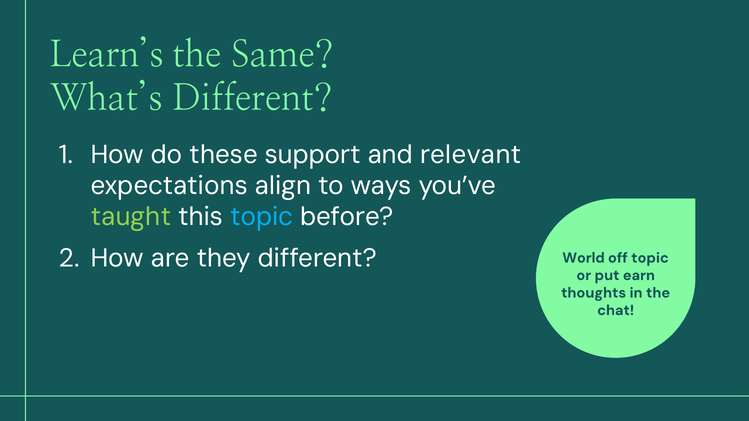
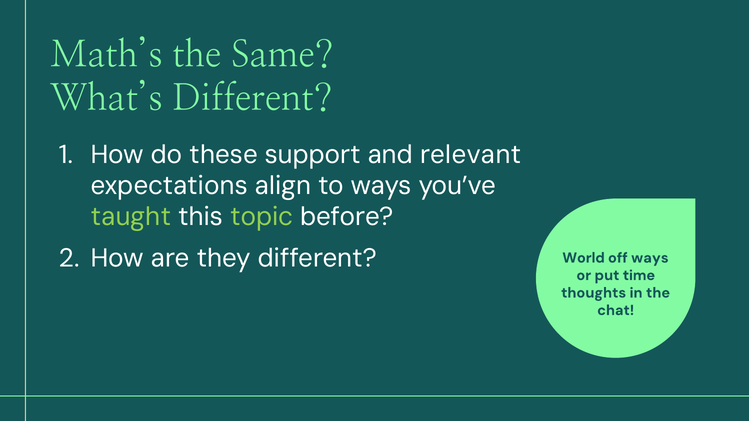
Learn’s: Learn’s -> Math’s (107, 55)
topic colour: light blue -> light green (262, 217)
off topic: topic -> ways (650, 258)
earn: earn -> time (639, 275)
